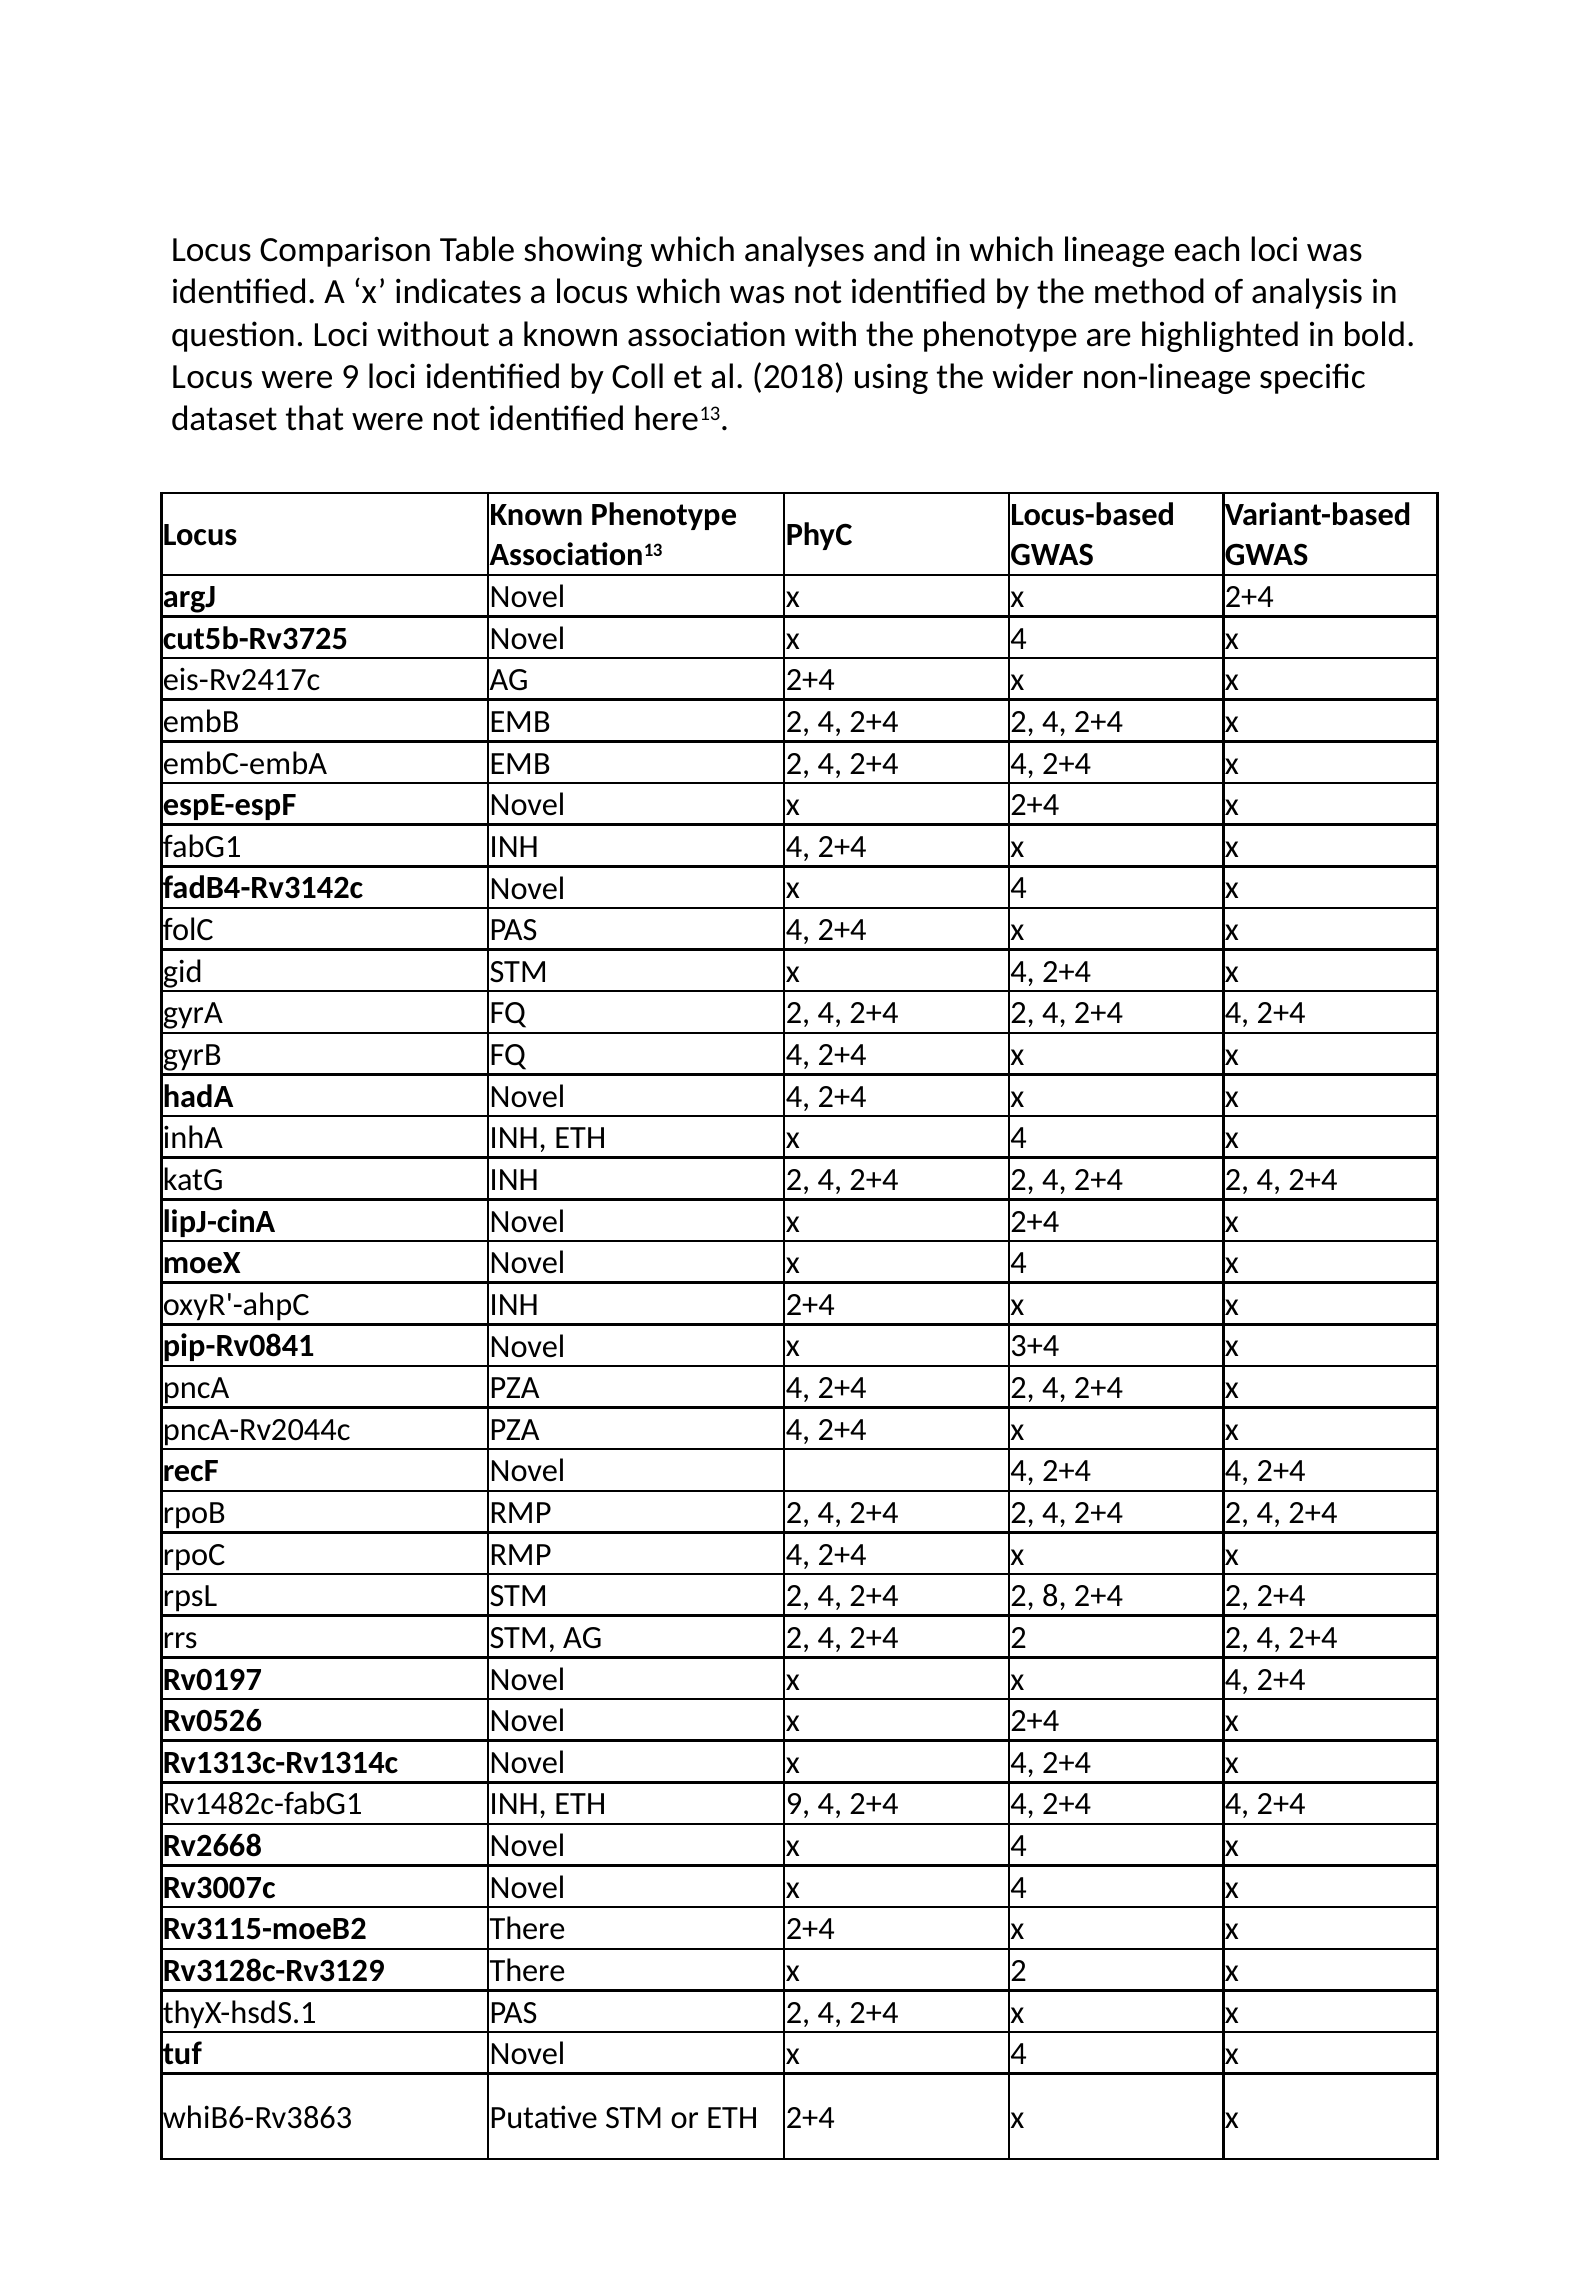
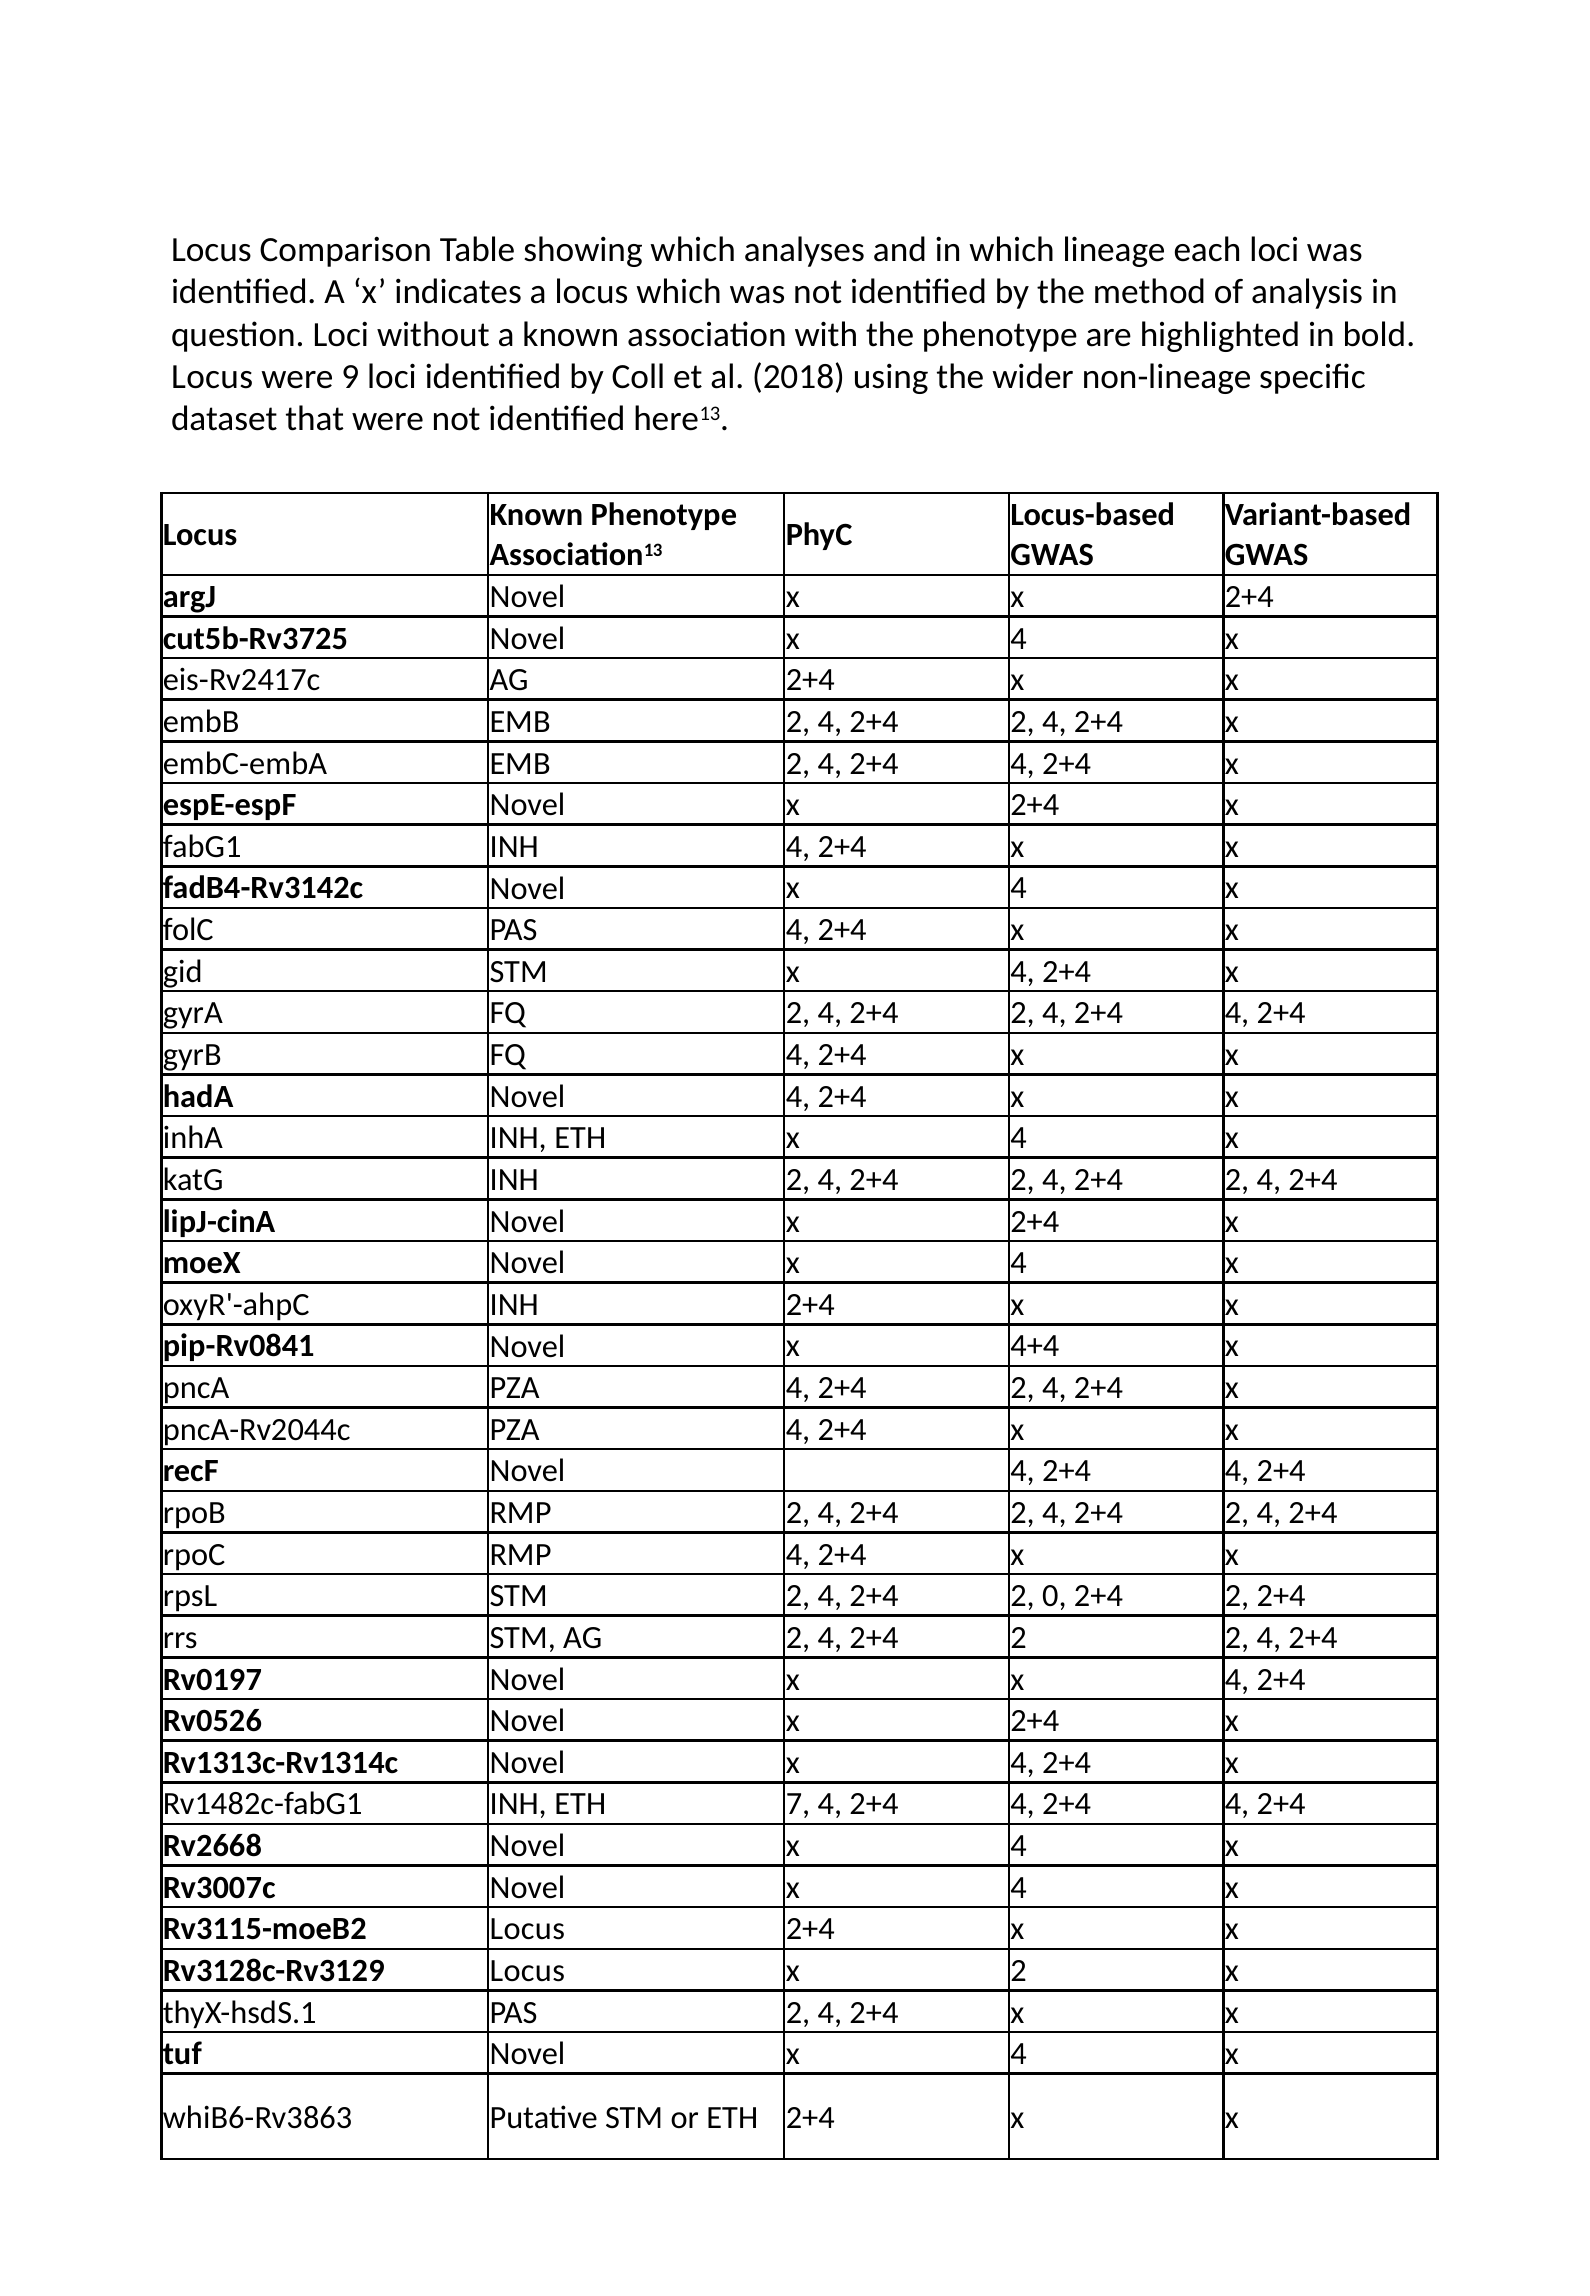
3+4: 3+4 -> 4+4 (1035, 1347)
8: 8 -> 0 (1054, 1597)
ETH 9: 9 -> 7 (798, 1805)
Rv3115-moeB2 There: There -> Locus (527, 1930)
Rv3128c-Rv3129 There: There -> Locus (527, 1971)
